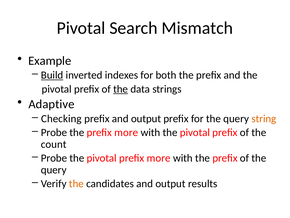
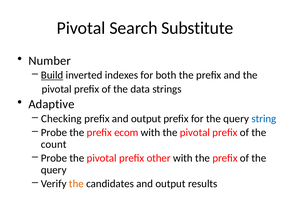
Mismatch: Mismatch -> Substitute (197, 28)
Example: Example -> Number (50, 61)
the underline: present -> none (121, 89)
string colour: orange -> blue (264, 118)
the prefix more: more -> ecom (126, 132)
pivotal prefix more: more -> other (159, 158)
